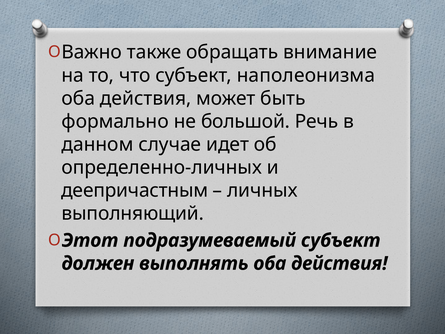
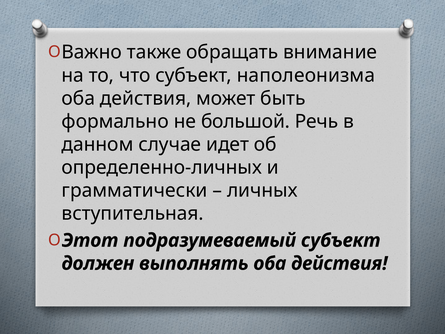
деепричастным: деепричастным -> грамматически (135, 190)
выполняющий: выполняющий -> вступительная (133, 213)
